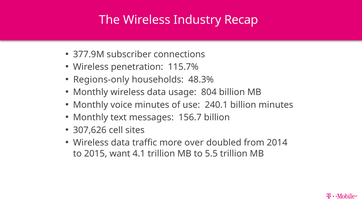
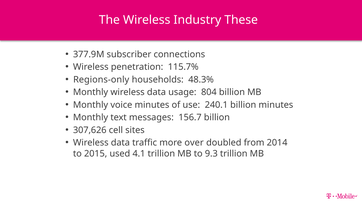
Recap: Recap -> These (241, 20)
want: want -> used (120, 154)
5.5: 5.5 -> 9.3 (211, 154)
